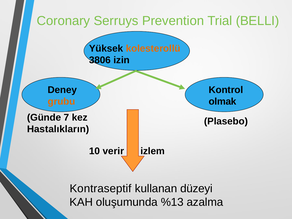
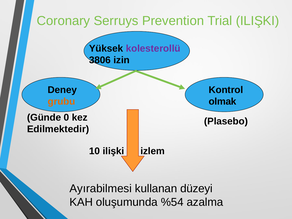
Trial BELLI: BELLI -> ILIŞKI (257, 21)
kolesterollü colour: orange -> purple (153, 48)
7: 7 -> 0 (66, 117)
Hastalıkların: Hastalıkların -> Edilmektedir (58, 129)
10 verir: verir -> ilişki (113, 151)
Kontraseptif: Kontraseptif -> Ayırabilmesi (101, 188)
%13: %13 -> %54 (172, 202)
